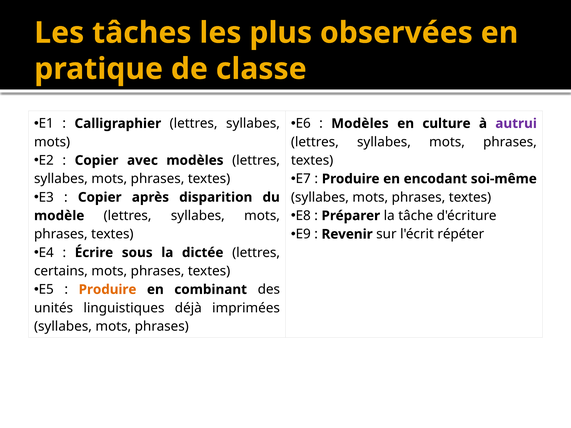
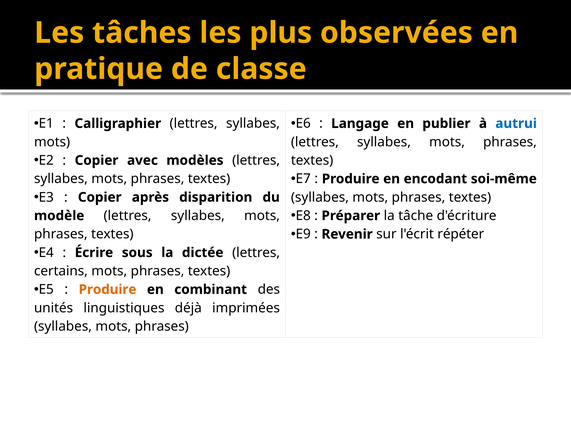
Modèles: Modèles -> Langage (360, 124)
culture: culture -> publier (446, 124)
autrui colour: purple -> blue (516, 124)
